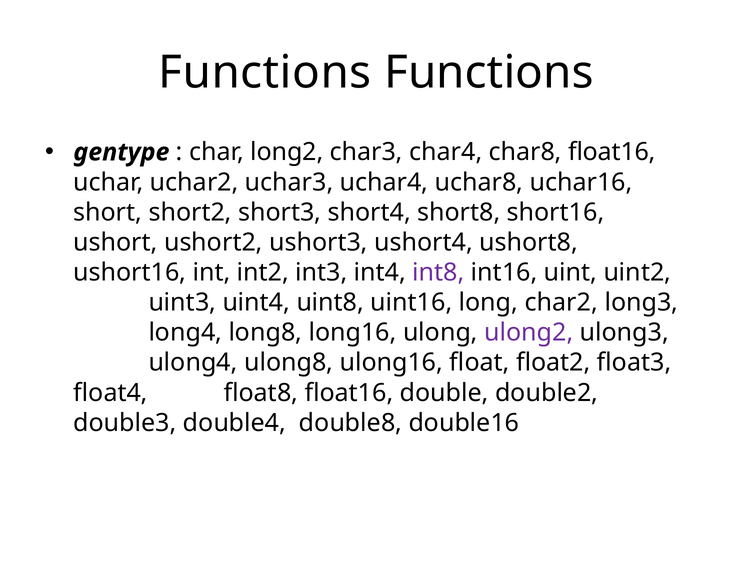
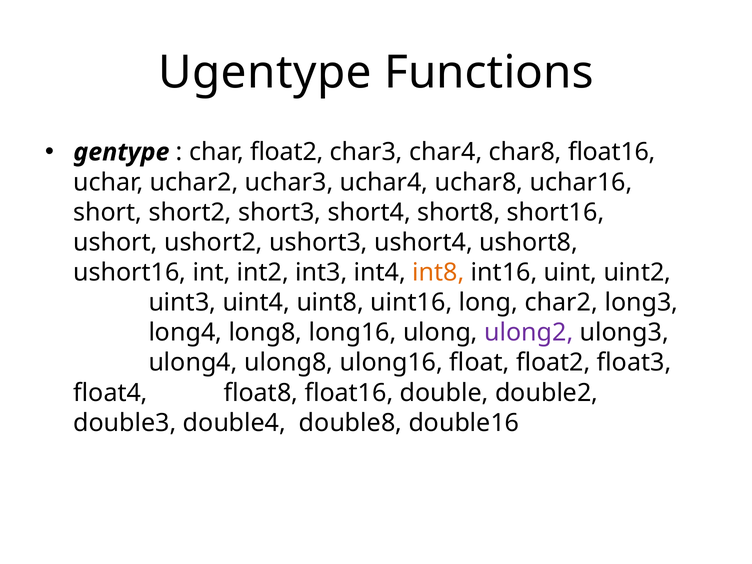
Functions: Functions -> Ugentype (265, 73)
char long2: long2 -> float2 (287, 152)
int8 colour: purple -> orange (439, 272)
